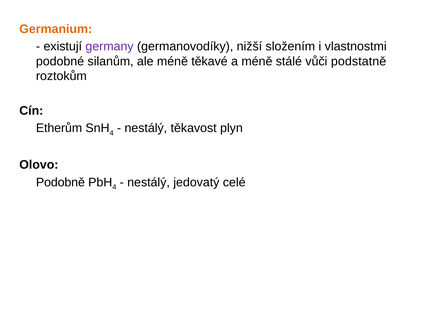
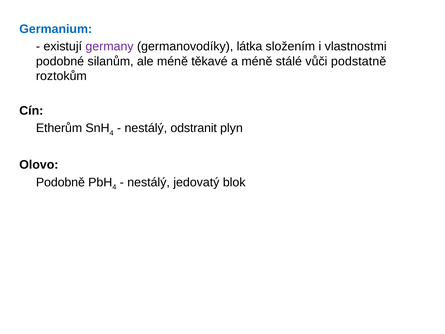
Germanium colour: orange -> blue (56, 29)
nižší: nižší -> látka (249, 46)
těkavost: těkavost -> odstranit (194, 128)
celé: celé -> blok (234, 182)
